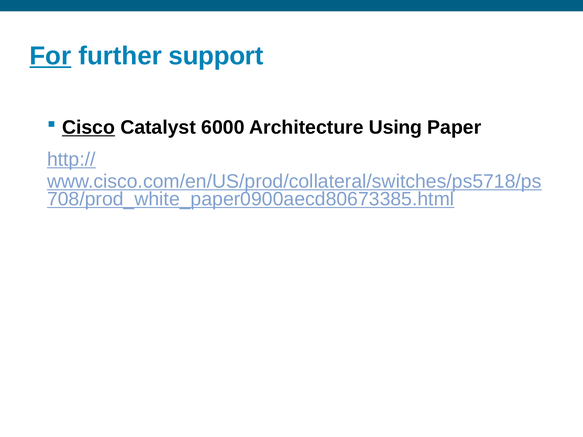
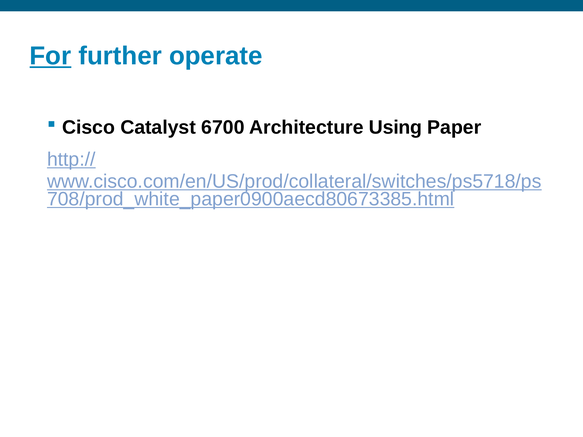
support: support -> operate (216, 56)
Cisco underline: present -> none (89, 127)
6000: 6000 -> 6700 (223, 127)
